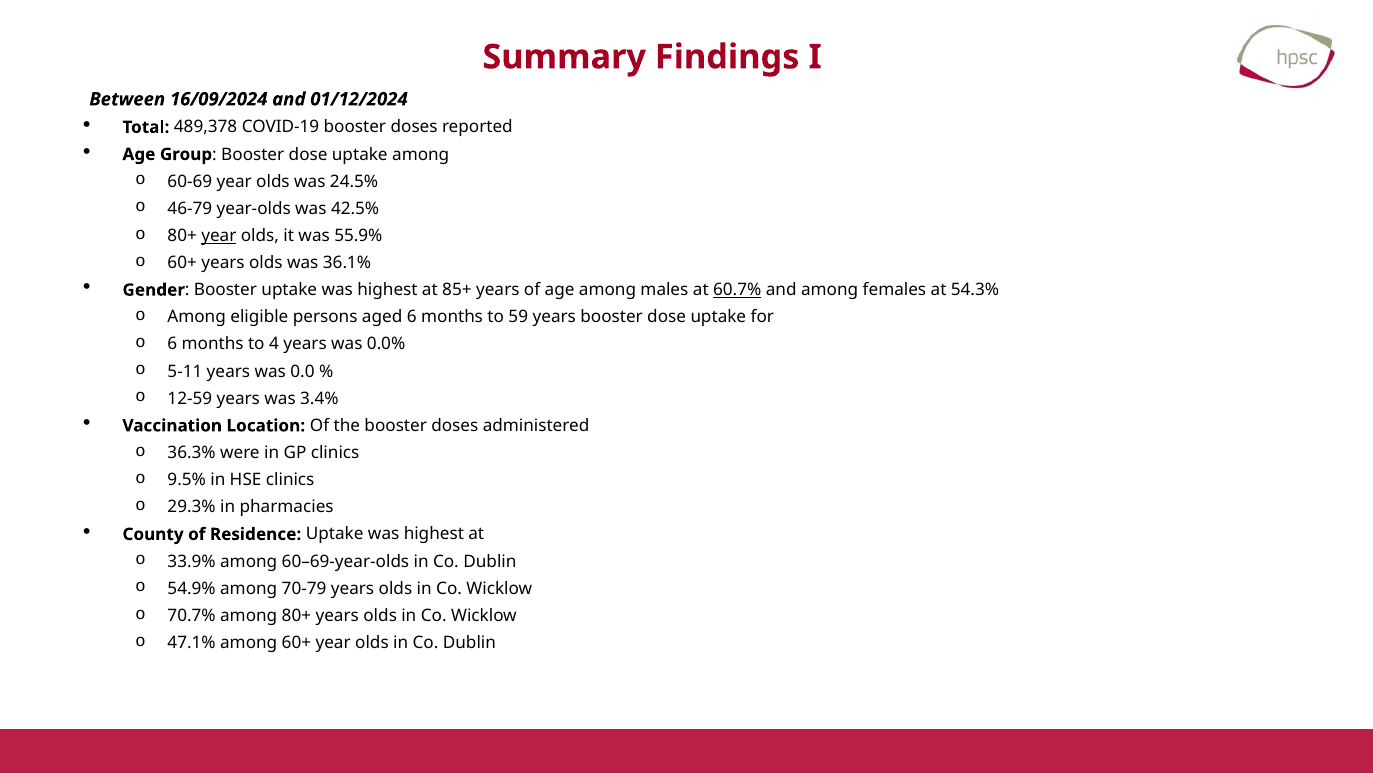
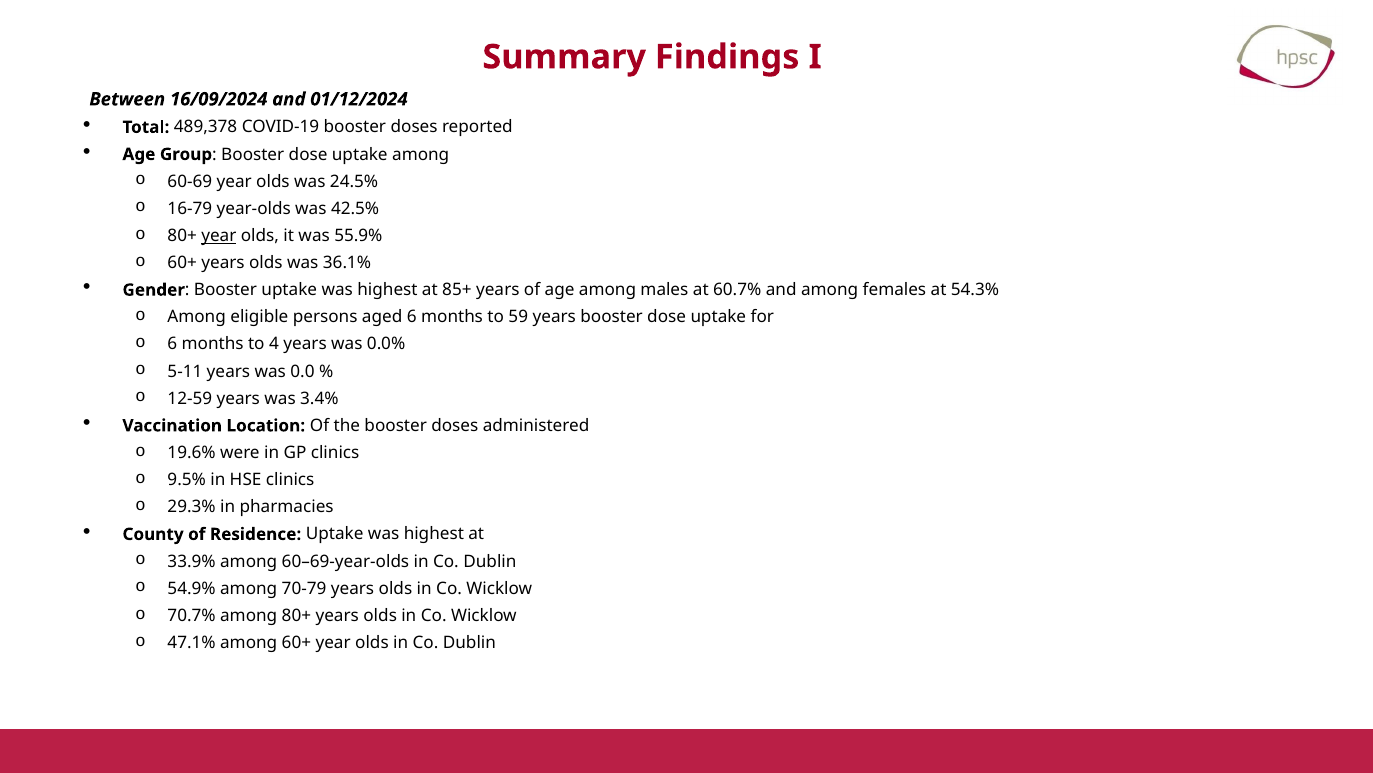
46-79: 46-79 -> 16-79 (190, 209)
60.7% underline: present -> none (737, 290)
36.3%: 36.3% -> 19.6% (192, 453)
